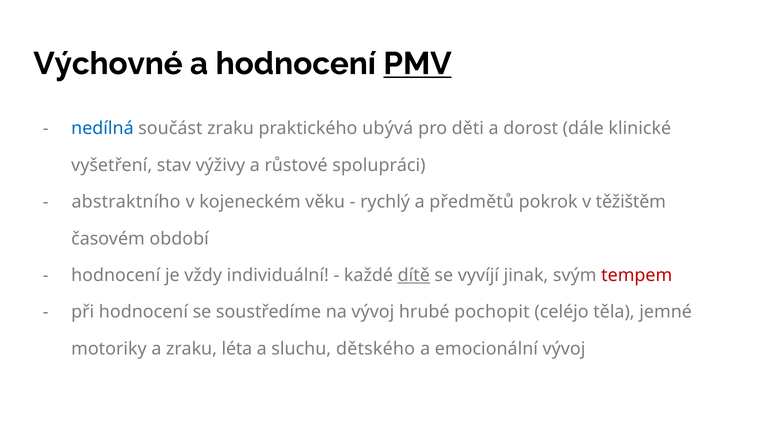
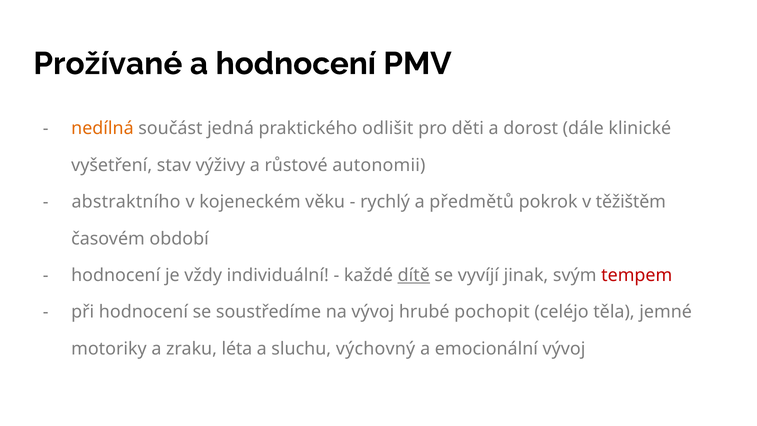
Výchovné: Výchovné -> Prožívané (108, 64)
PMV underline: present -> none (417, 64)
nedílná colour: blue -> orange (102, 128)
součást zraku: zraku -> jedná (231, 128)
ubývá: ubývá -> odlišit (388, 128)
spolupráci: spolupráci -> autonomii (379, 165)
dětského: dětského -> výchovný (376, 349)
